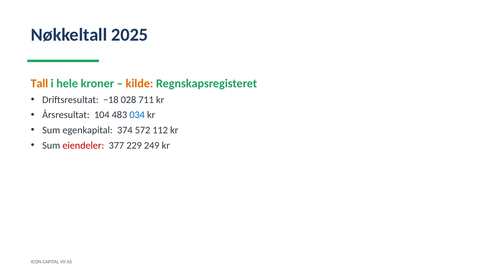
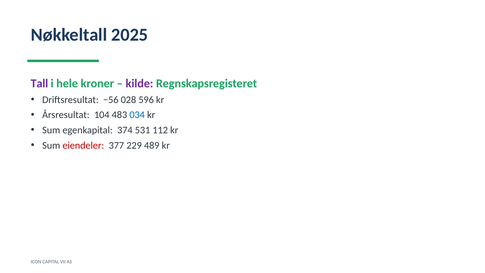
Tall colour: orange -> purple (39, 83)
kilde colour: orange -> purple (139, 83)
−18: −18 -> −56 (111, 100)
711: 711 -> 596 (146, 100)
572: 572 -> 531 (143, 130)
249: 249 -> 489 (152, 145)
